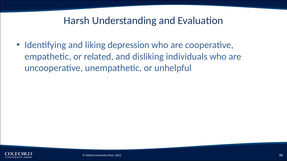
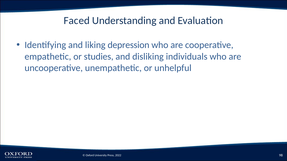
Harsh: Harsh -> Faced (77, 21)
related: related -> studies (99, 57)
